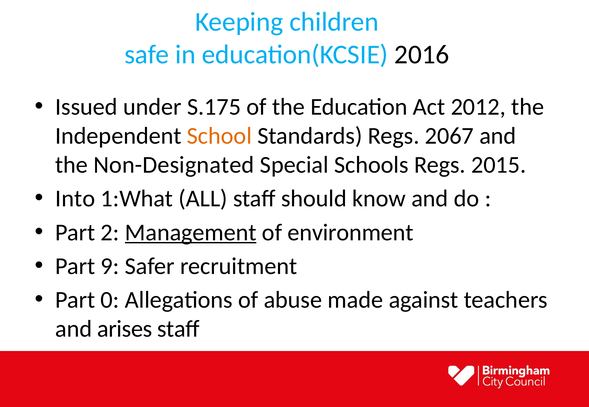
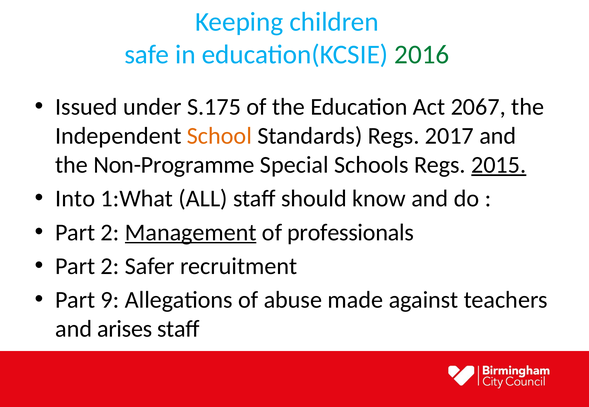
2016 colour: black -> green (422, 55)
2012: 2012 -> 2067 (478, 107)
2067: 2067 -> 2017 (449, 136)
Non-Designated: Non-Designated -> Non-Programme (174, 165)
2015 underline: none -> present (499, 165)
environment: environment -> professionals (351, 233)
9: 9 -> 2 (110, 267)
0: 0 -> 9 (110, 301)
